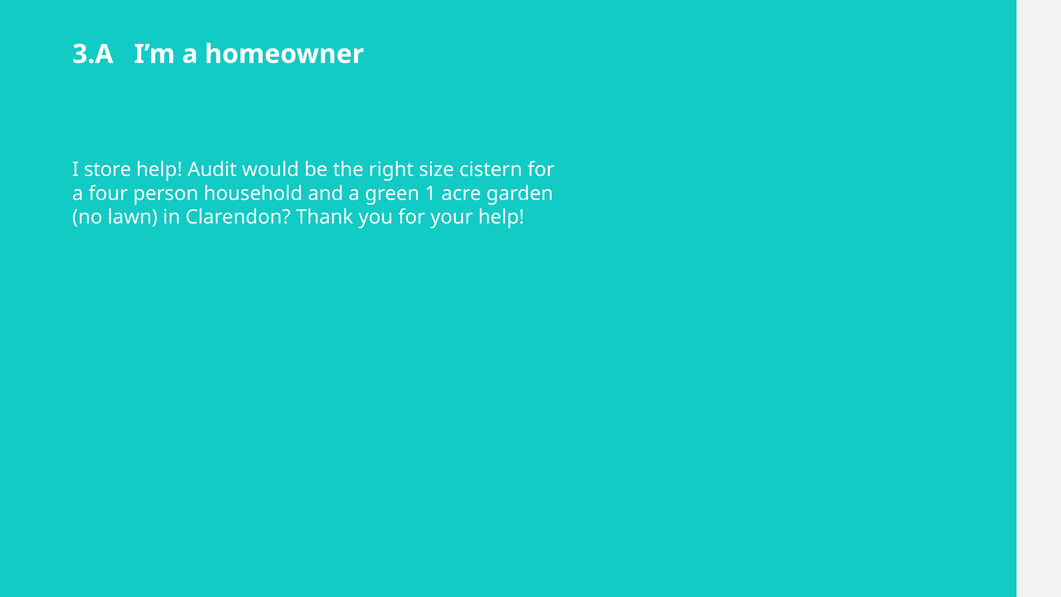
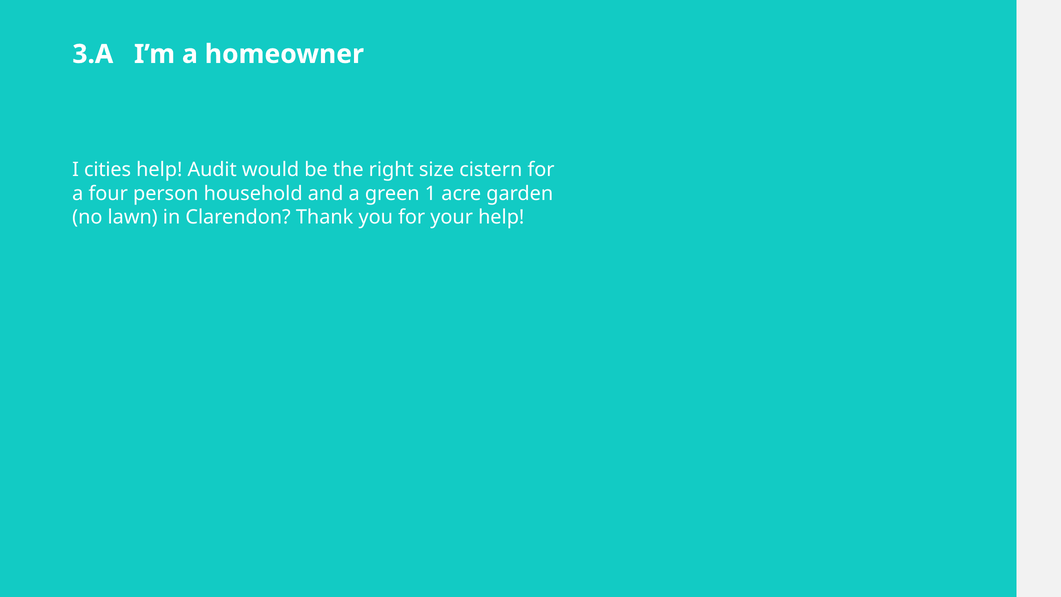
store: store -> cities (108, 170)
